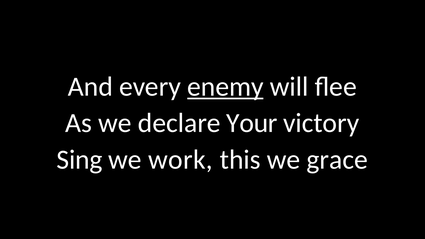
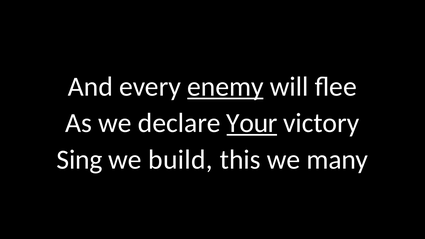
Your underline: none -> present (252, 123)
work: work -> build (181, 160)
grace: grace -> many (337, 160)
